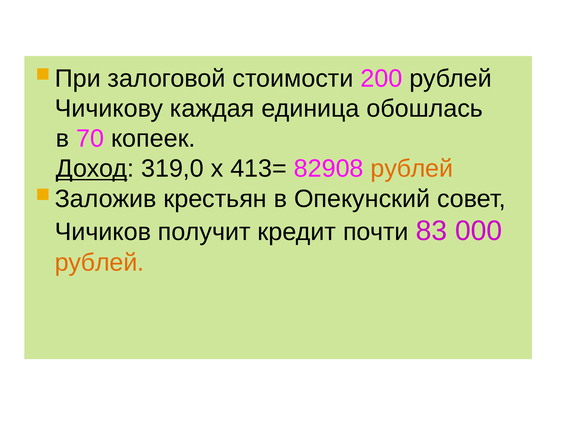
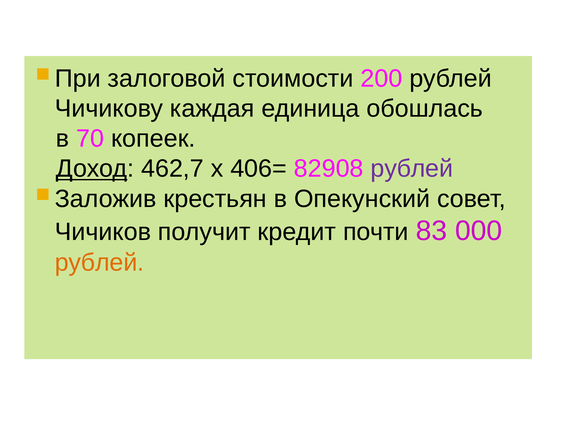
319,0: 319,0 -> 462,7 (173, 169)
413=: 413= -> 406= (259, 169)
рублей colour: orange -> purple (412, 169)
